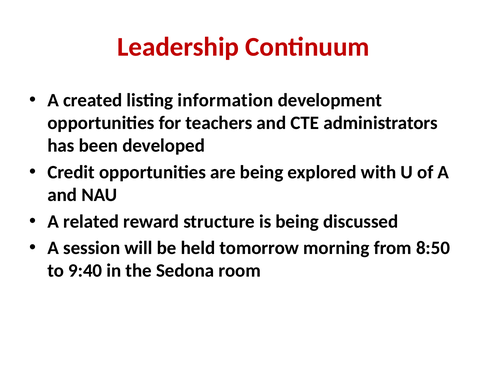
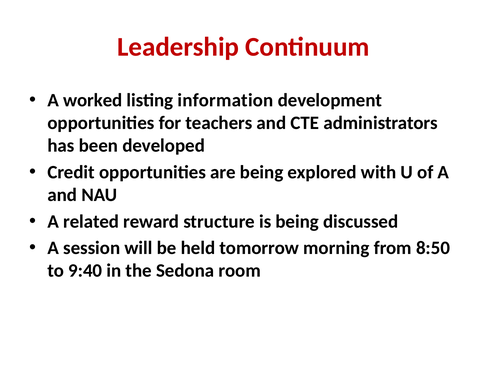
created: created -> worked (93, 100)
